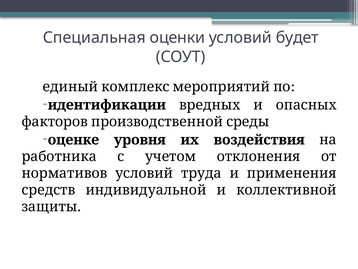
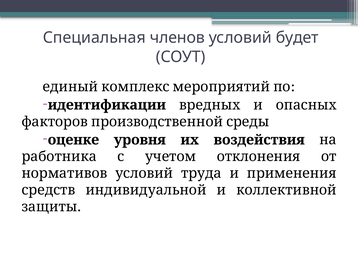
оценки: оценки -> членов (177, 38)
